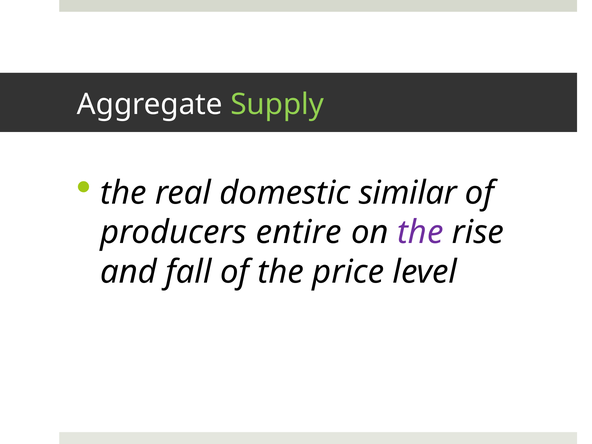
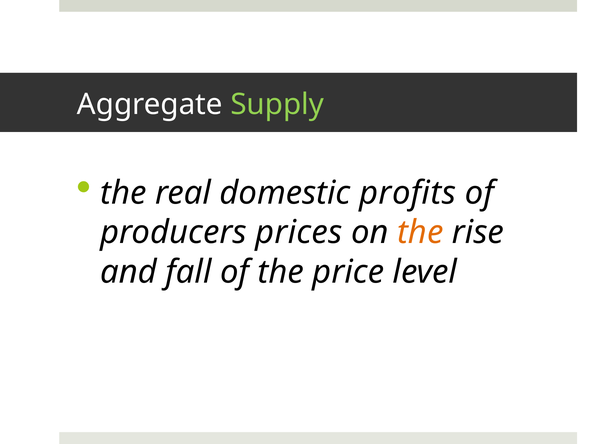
similar: similar -> profits (408, 193)
entire: entire -> prices (299, 232)
the colour: purple -> orange (420, 232)
